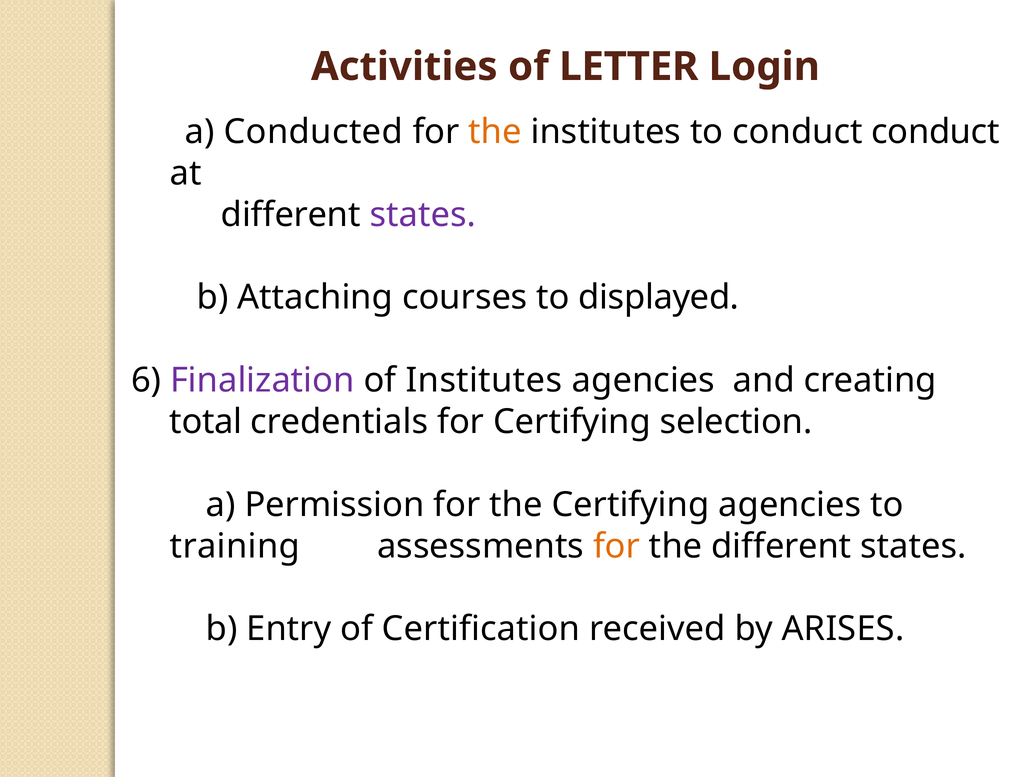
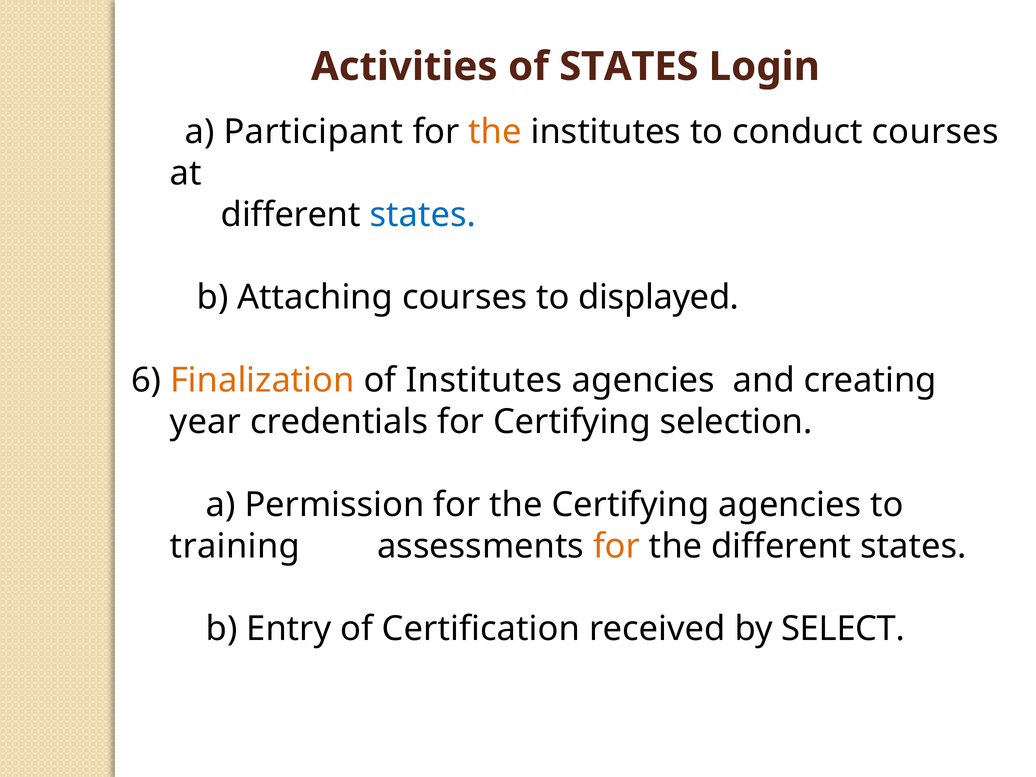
of LETTER: LETTER -> STATES (629, 67)
Conducted: Conducted -> Participant (313, 132)
conduct conduct: conduct -> courses (935, 132)
states colour: purple -> blue (423, 215)
Finalization colour: purple -> orange (262, 380)
total: total -> year (206, 422)
ARISES: ARISES -> SELECT (843, 629)
